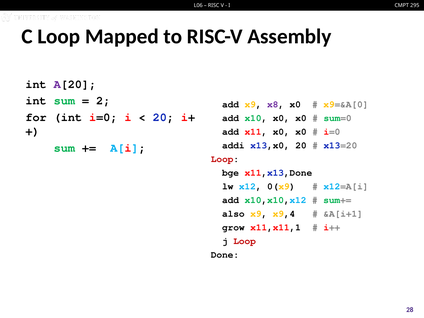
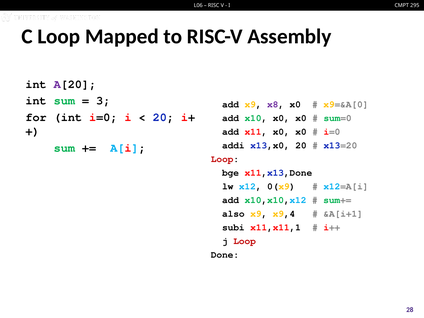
2: 2 -> 3 (103, 101)
grow: grow -> subi (233, 227)
